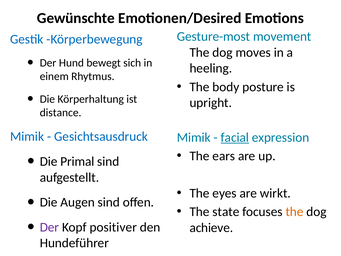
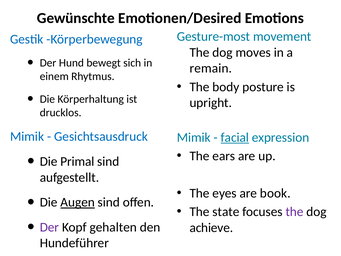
heeling: heeling -> remain (211, 68)
distance: distance -> drucklos (61, 113)
wirkt: wirkt -> book (275, 193)
Augen underline: none -> present (78, 202)
the colour: orange -> purple (295, 212)
positiver: positiver -> gehalten (113, 227)
